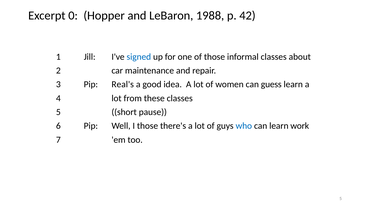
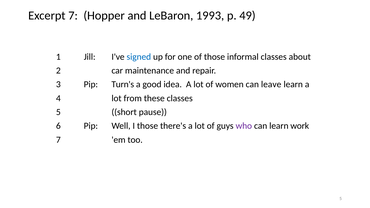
Excerpt 0: 0 -> 7 (73, 16)
1988: 1988 -> 1993 (210, 16)
42: 42 -> 49 (247, 16)
Real's: Real's -> Turn's (123, 84)
guess: guess -> leave (271, 84)
who colour: blue -> purple (244, 126)
